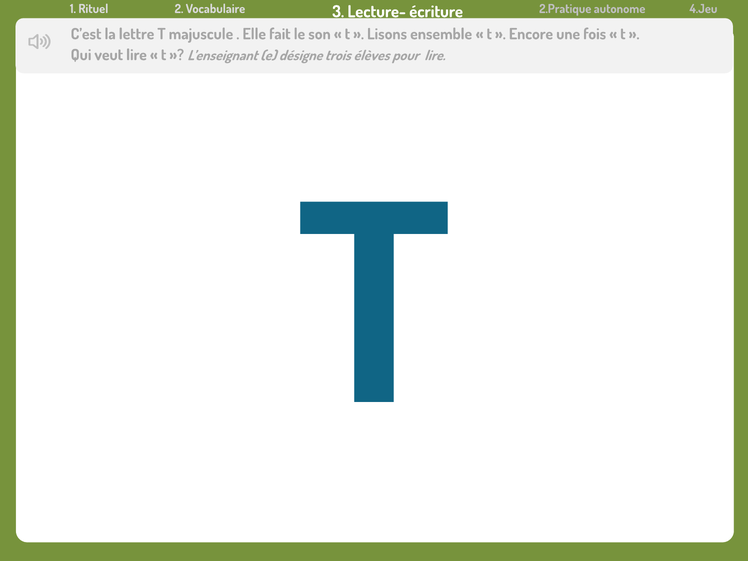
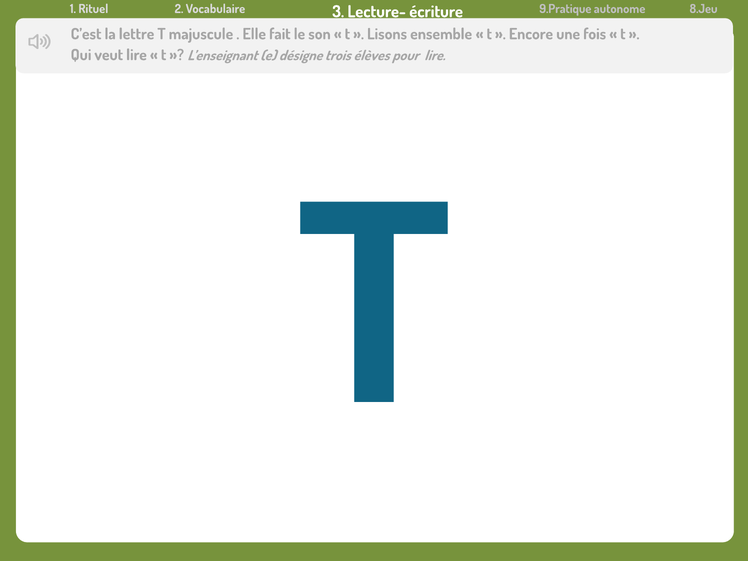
2.Pratique: 2.Pratique -> 9.Pratique (565, 9)
4.Jeu: 4.Jeu -> 8.Jeu (703, 9)
